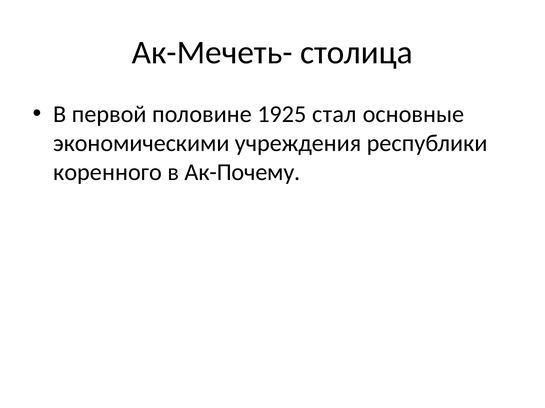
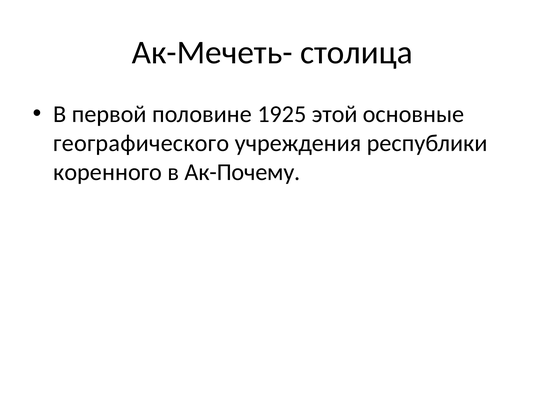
стал: стал -> этой (335, 114)
экономическими: экономическими -> географического (141, 143)
